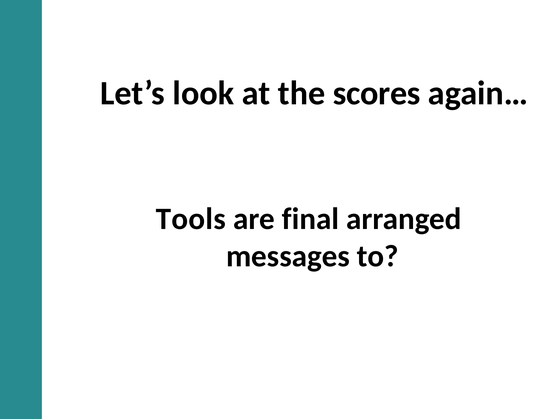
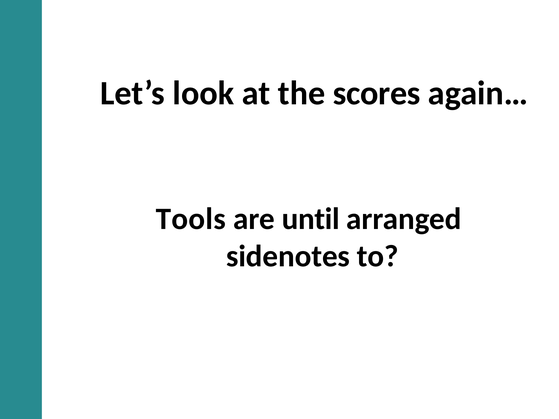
final: final -> until (311, 219)
messages: messages -> sidenotes (288, 256)
